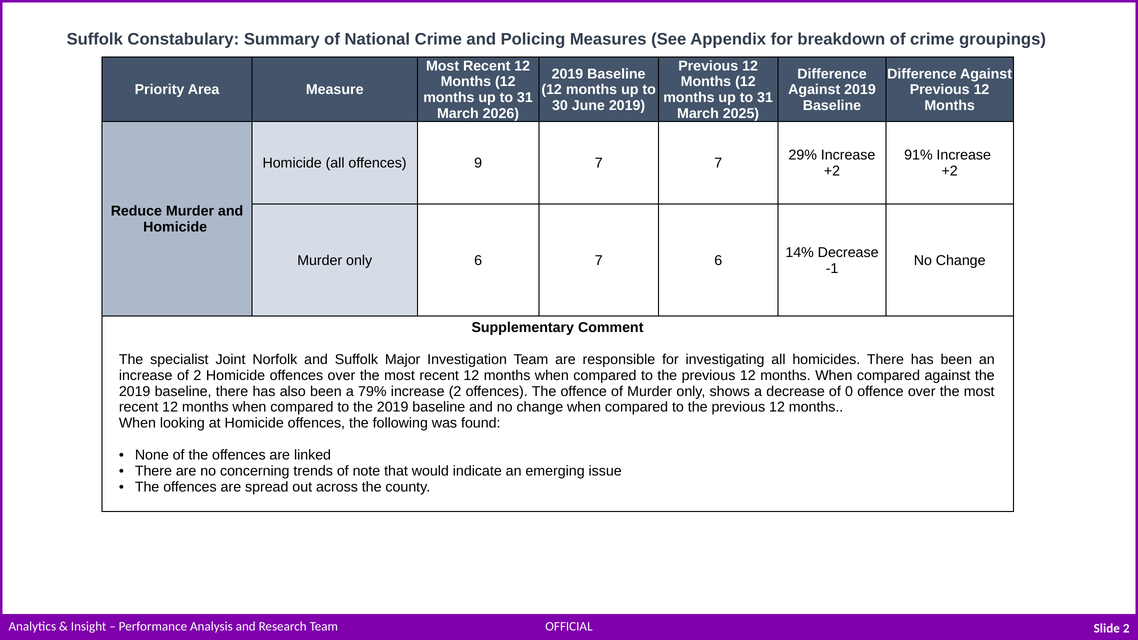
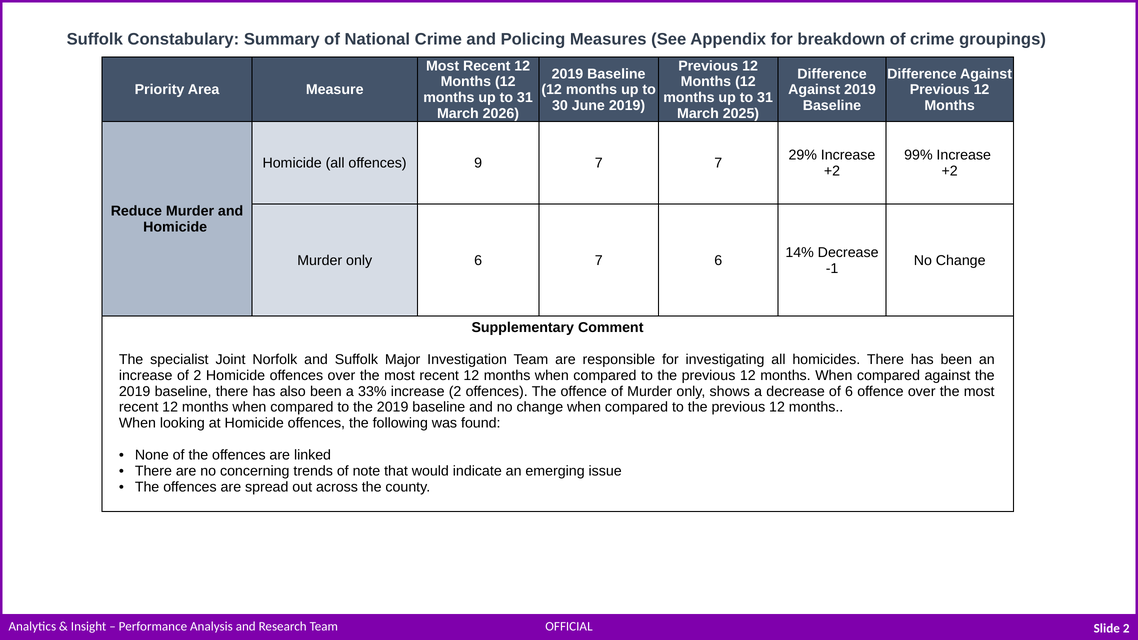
91%: 91% -> 99% (918, 155)
79%: 79% -> 33% (372, 391)
of 0: 0 -> 6 (849, 391)
